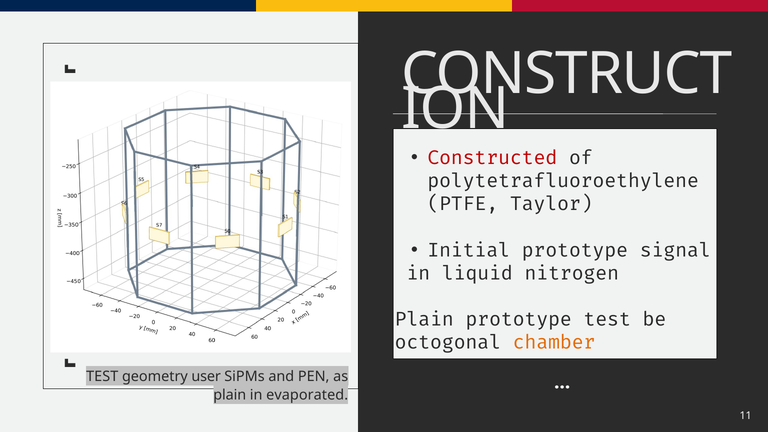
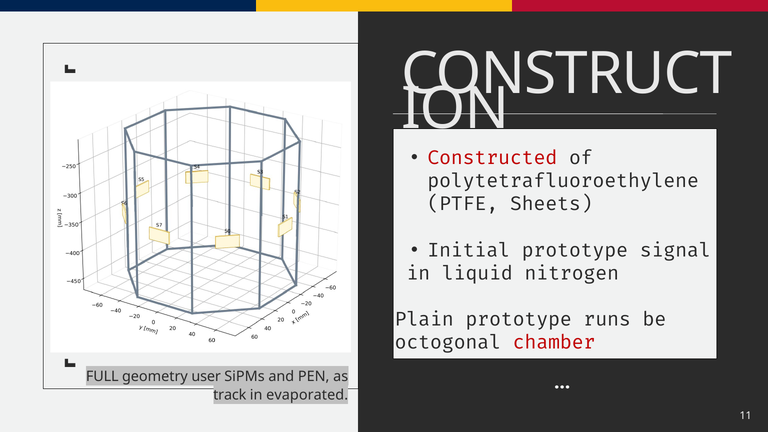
Taylor: Taylor -> Sheets (551, 204)
prototype test: test -> runs (607, 319)
chamber colour: orange -> red (554, 342)
TEST: TEST -> FULL (102, 376)
plain: plain -> track (230, 395)
